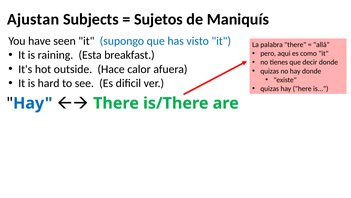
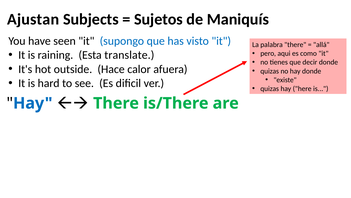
breakfast: breakfast -> translate (129, 55)
